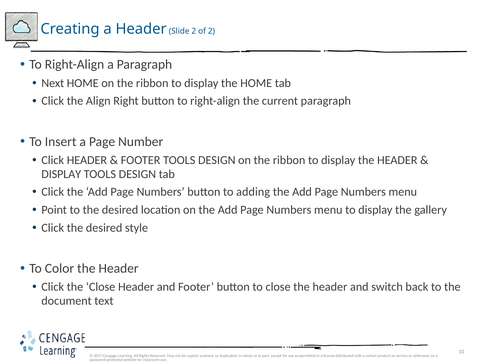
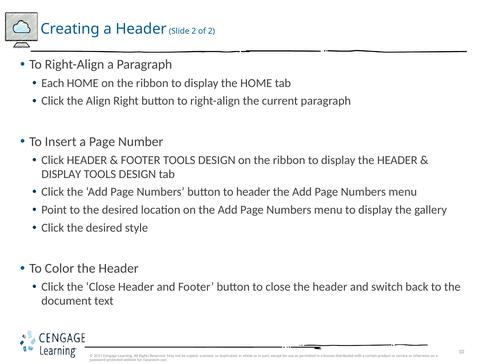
Next: Next -> Each (53, 83)
to adding: adding -> header (253, 192)
